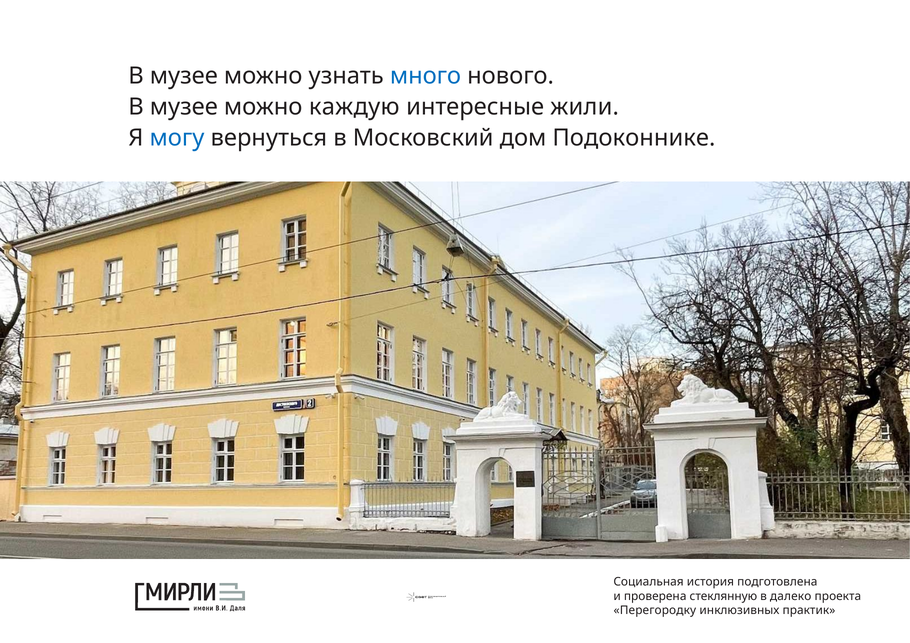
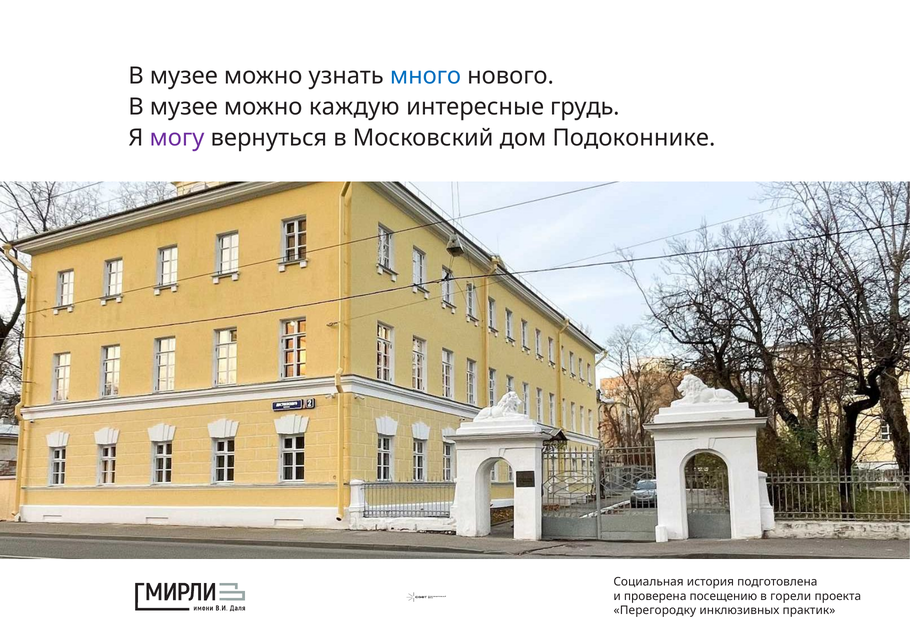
жили: жили -> грудь (585, 107)
могу colour: blue -> purple (177, 138)
стеклянную: стеклянную -> посещению (723, 596)
далеко: далеко -> горели (791, 596)
